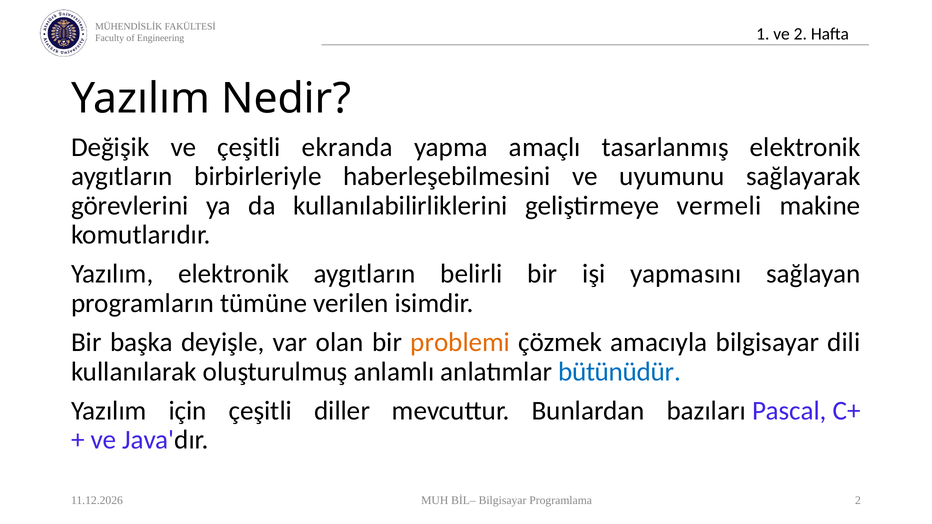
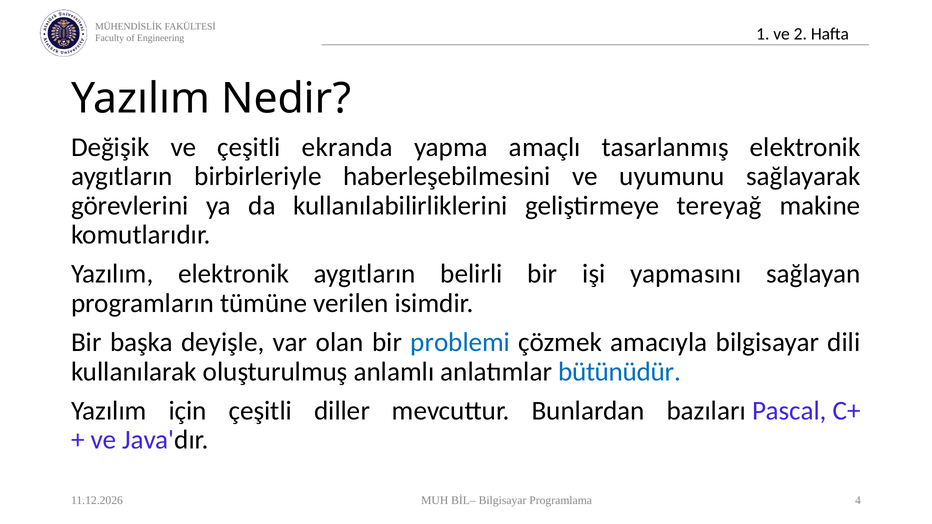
vermeli: vermeli -> tereyağ (719, 206)
problemi colour: orange -> blue (460, 342)
Programlama 2: 2 -> 4 (858, 501)
